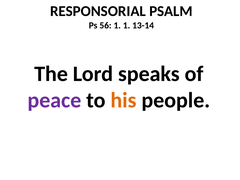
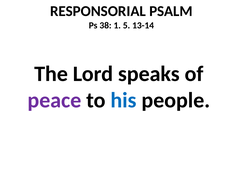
56: 56 -> 38 (106, 25)
1 1: 1 -> 5 (127, 25)
his colour: orange -> blue (123, 100)
